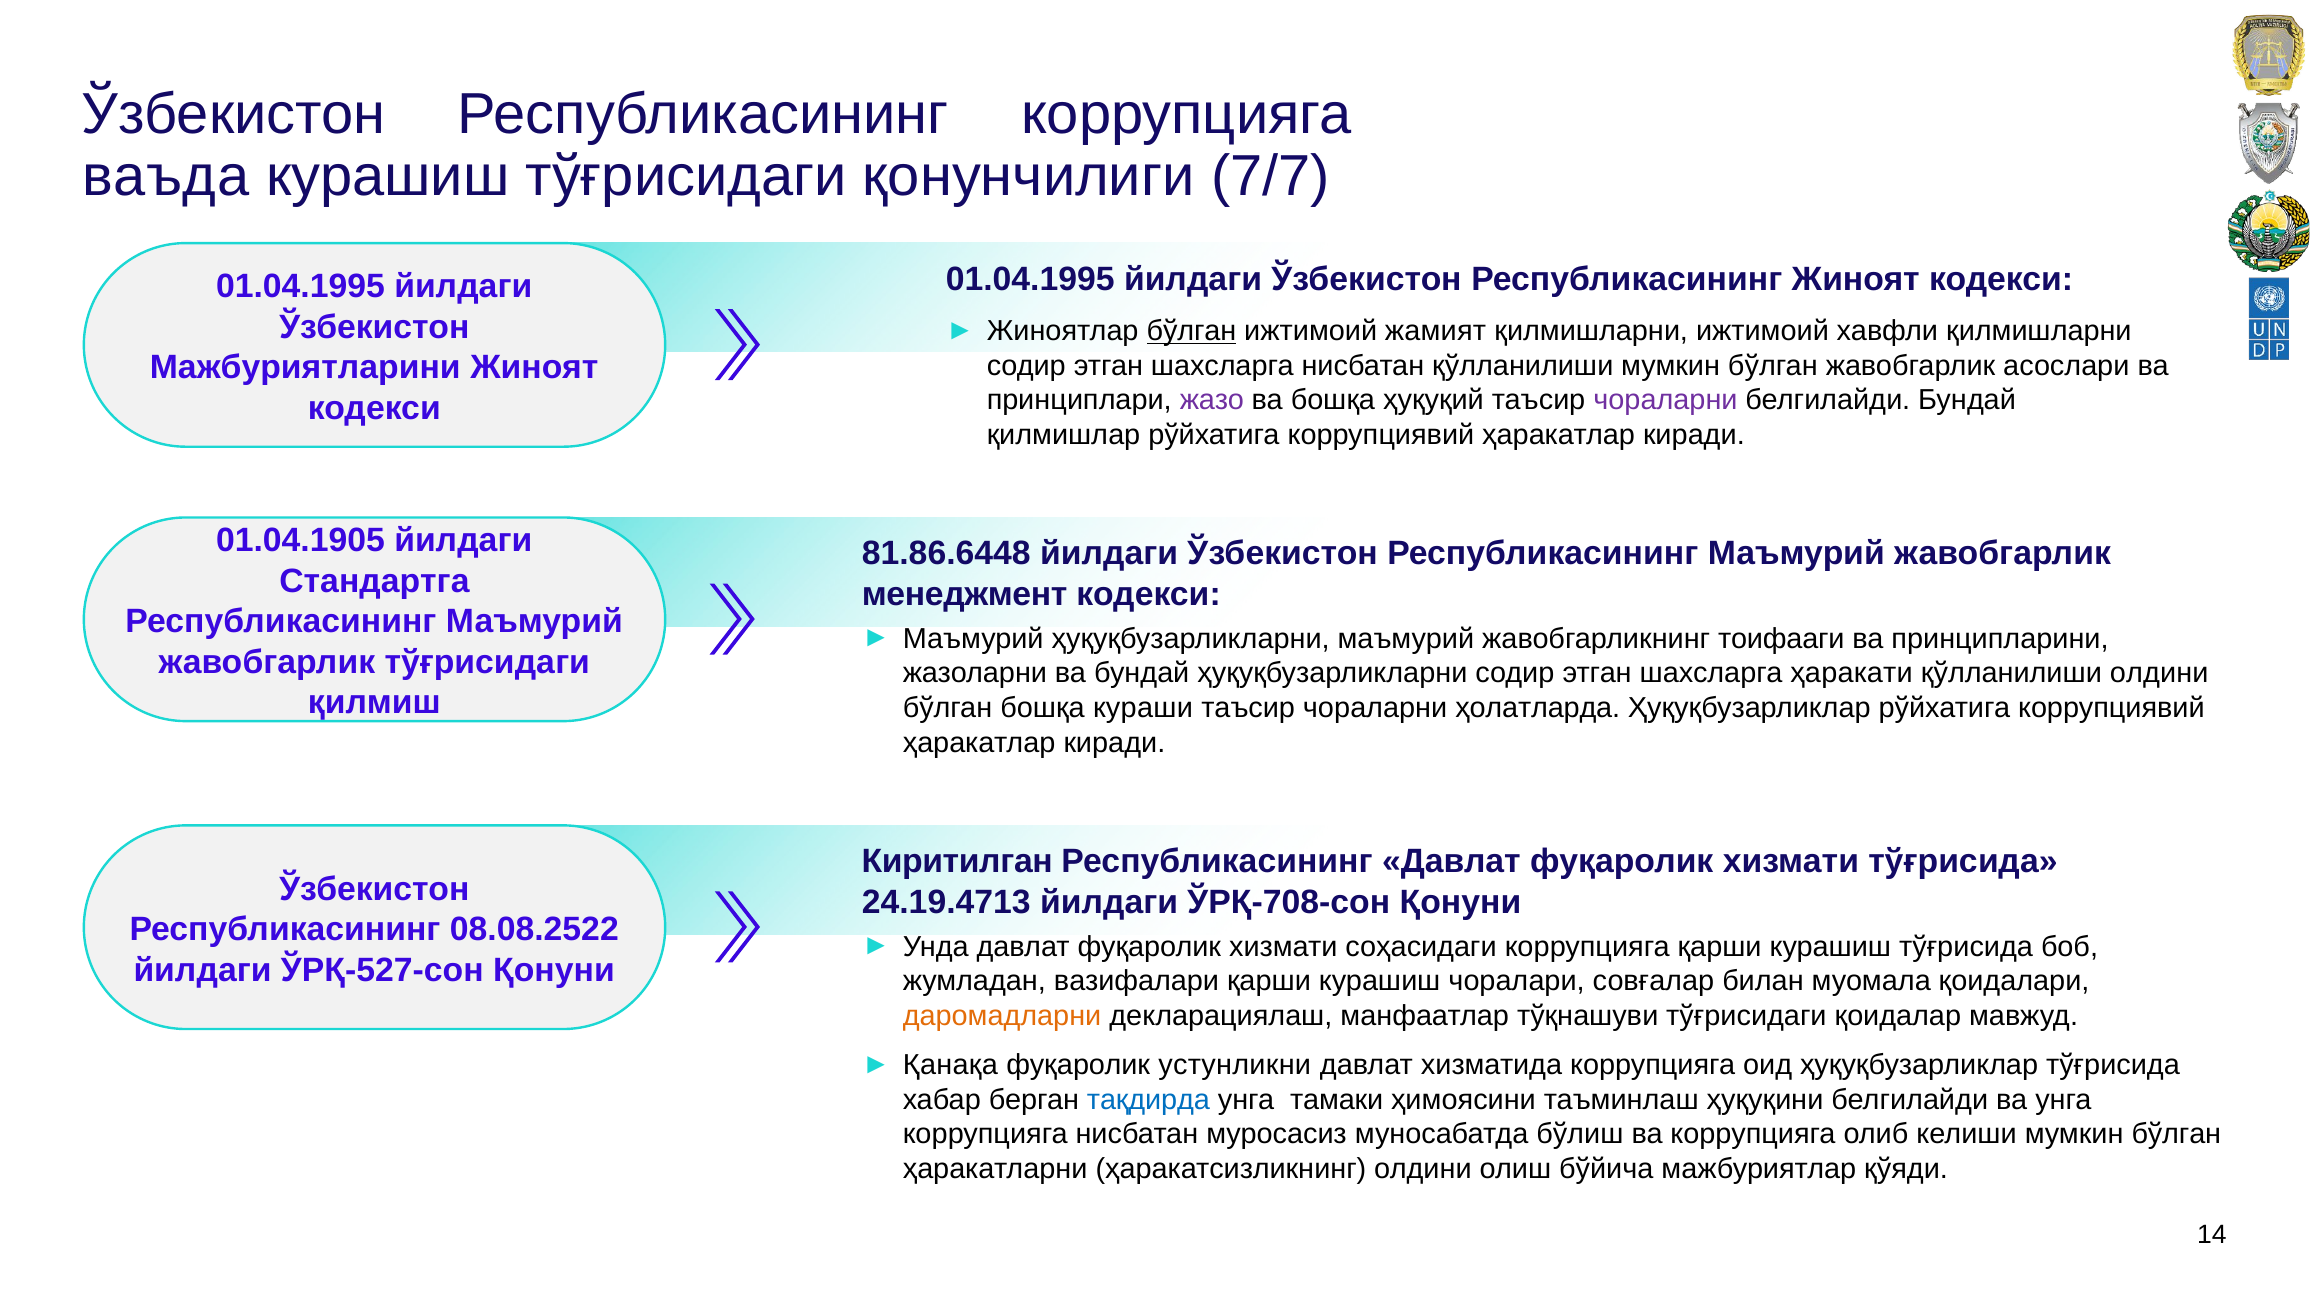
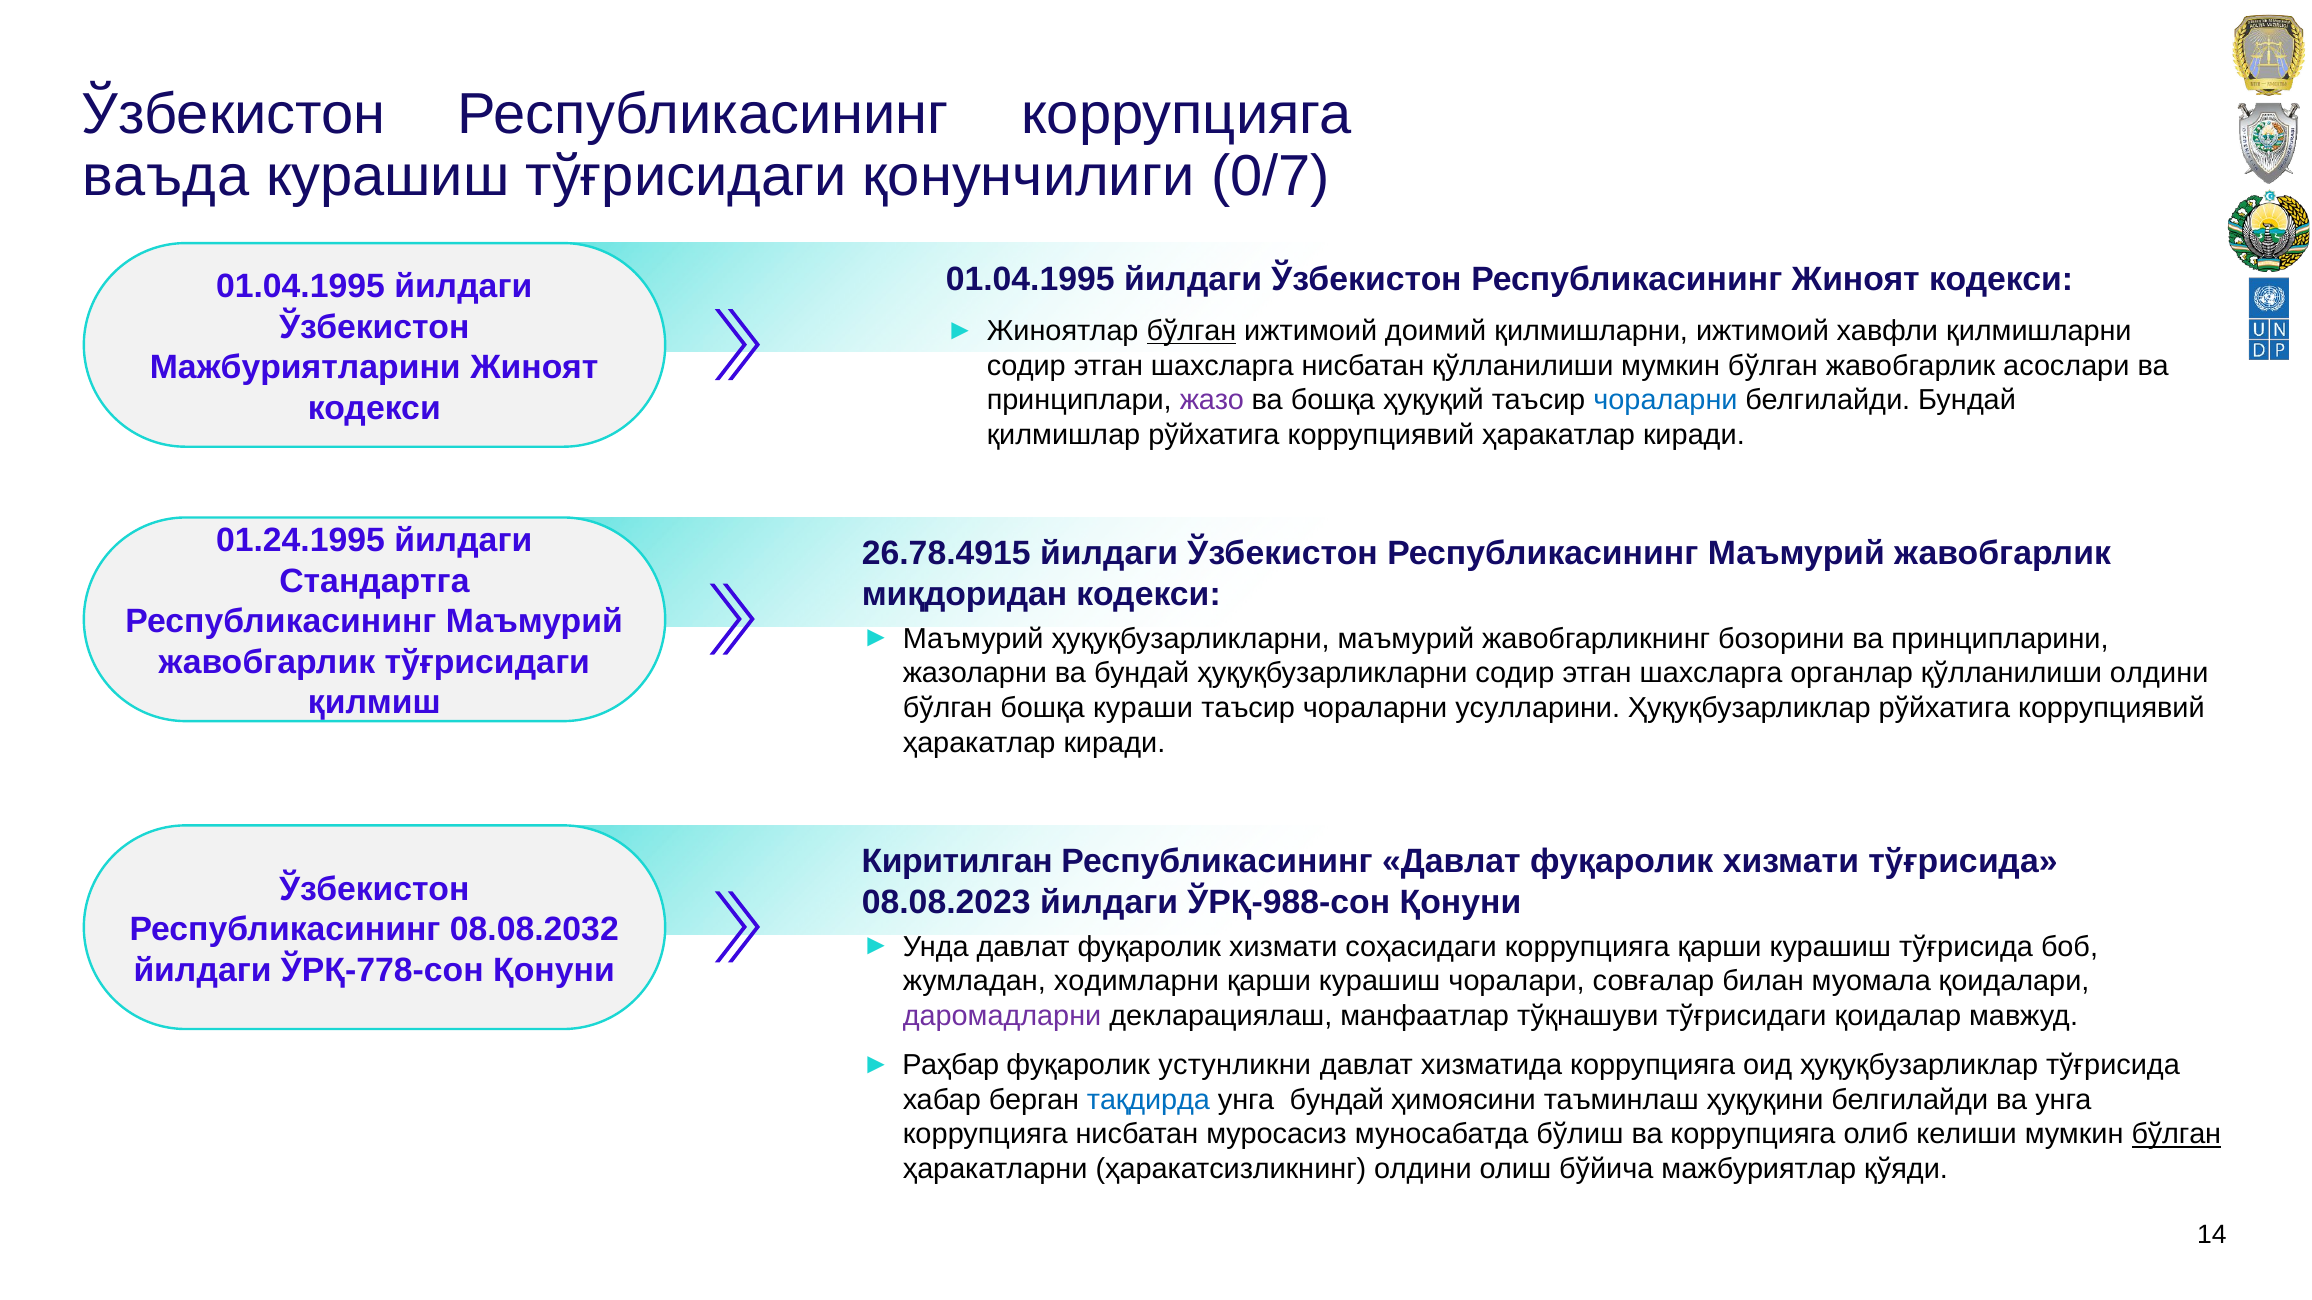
7/7: 7/7 -> 0/7 (1270, 176)
жамият: жамият -> доимий (1436, 331)
чораларни colour: purple -> blue (1665, 401)
01.04.1905: 01.04.1905 -> 01.24.1995 (300, 541)
81.86.6448: 81.86.6448 -> 26.78.4915 (946, 554)
менеджмент: менеджмент -> миқдоридан (965, 594)
тоифааги: тоифааги -> бозорини (1781, 639)
ҳаракати: ҳаракати -> органлар (1852, 674)
ҳолатларда: ҳолатларда -> усулларини (1538, 708)
24.19.4713: 24.19.4713 -> 08.08.2023 (946, 902)
ЎРҚ-708-сон: ЎРҚ-708-сон -> ЎРҚ-988-сон (1289, 902)
08.08.2522: 08.08.2522 -> 08.08.2032 (534, 930)
ЎРҚ-527-сон: ЎРҚ-527-сон -> ЎРҚ-778-сон (382, 970)
вазифалари: вазифалари -> ходимларни (1136, 982)
даромадларни colour: orange -> purple (1002, 1016)
Қанақа: Қанақа -> Раҳбар (951, 1065)
унга тамаки: тамаки -> бундай (1337, 1100)
бўлган underline: none -> present (2176, 1135)
